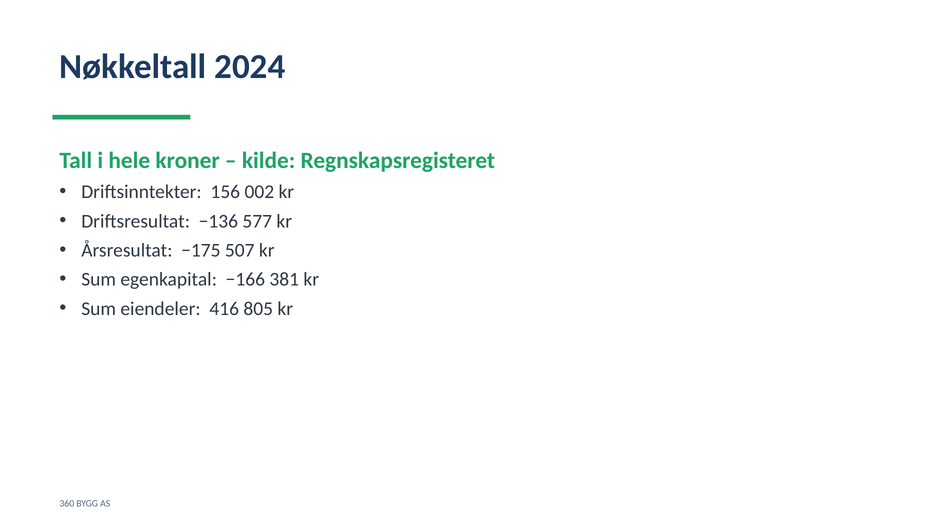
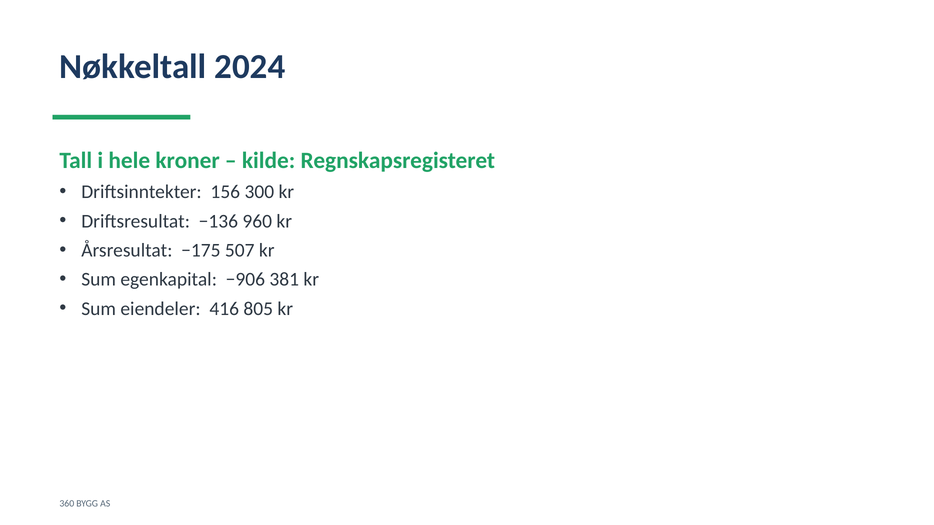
002: 002 -> 300 (259, 192)
577: 577 -> 960 (257, 221)
−166: −166 -> −906 (245, 280)
